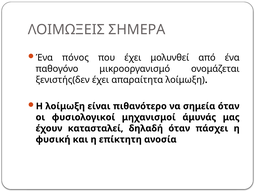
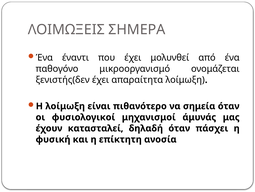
πόνος: πόνος -> έναντι (75, 57)
